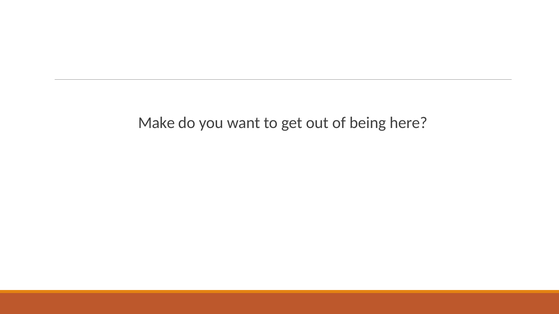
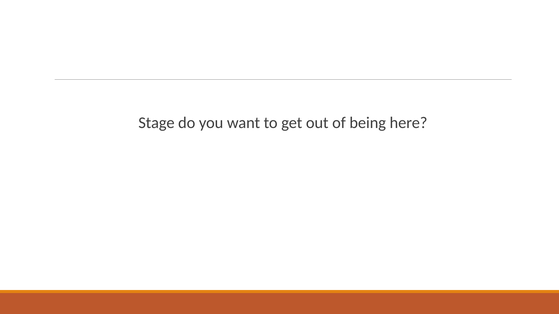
Make: Make -> Stage (156, 123)
